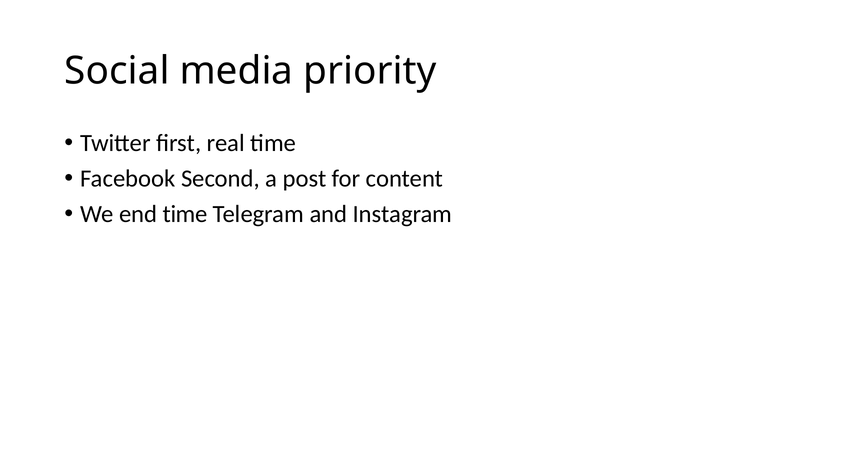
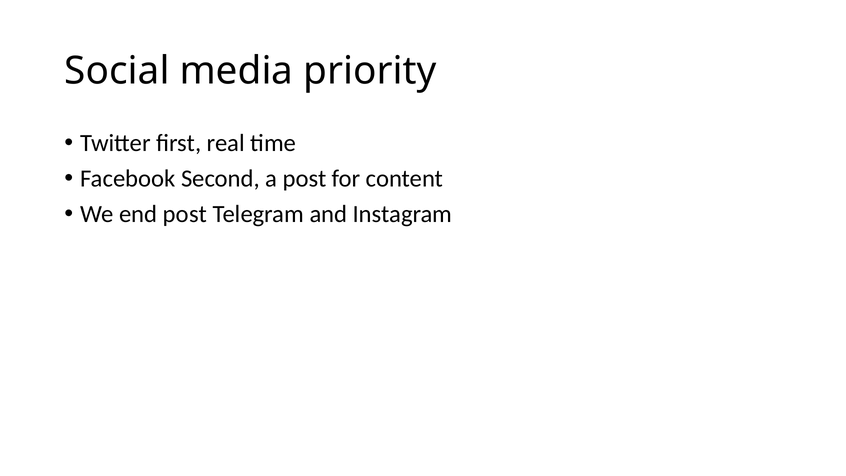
end time: time -> post (185, 214)
